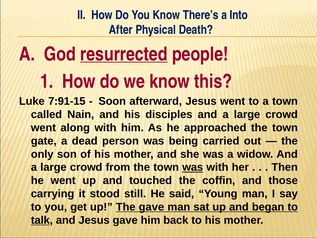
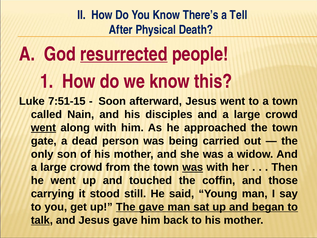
Into: Into -> Tell (239, 15)
7:91-15: 7:91-15 -> 7:51-15 (67, 101)
went underline: none -> present (43, 128)
